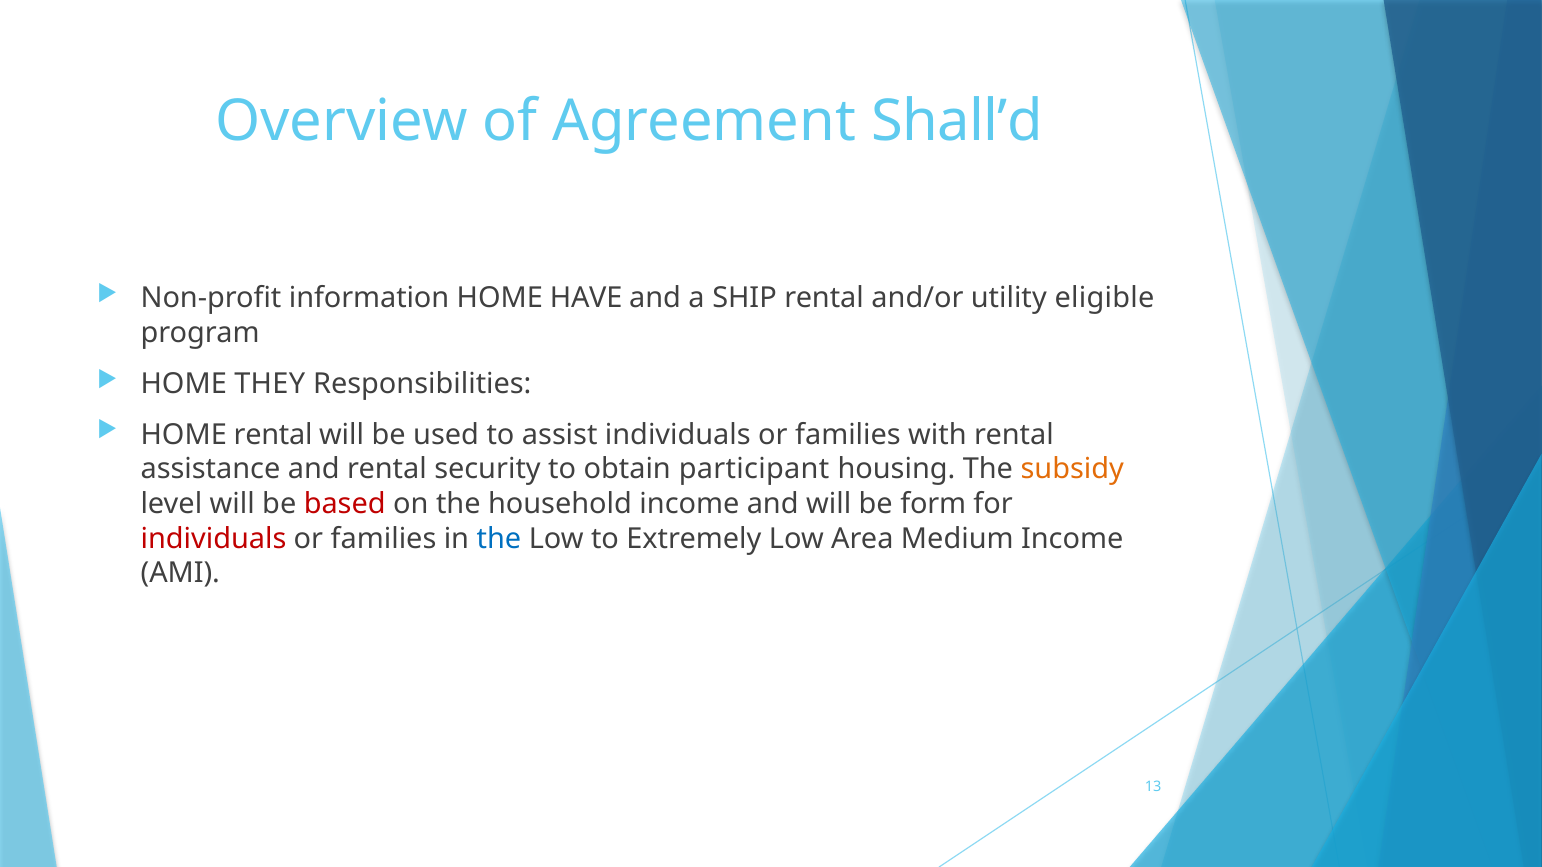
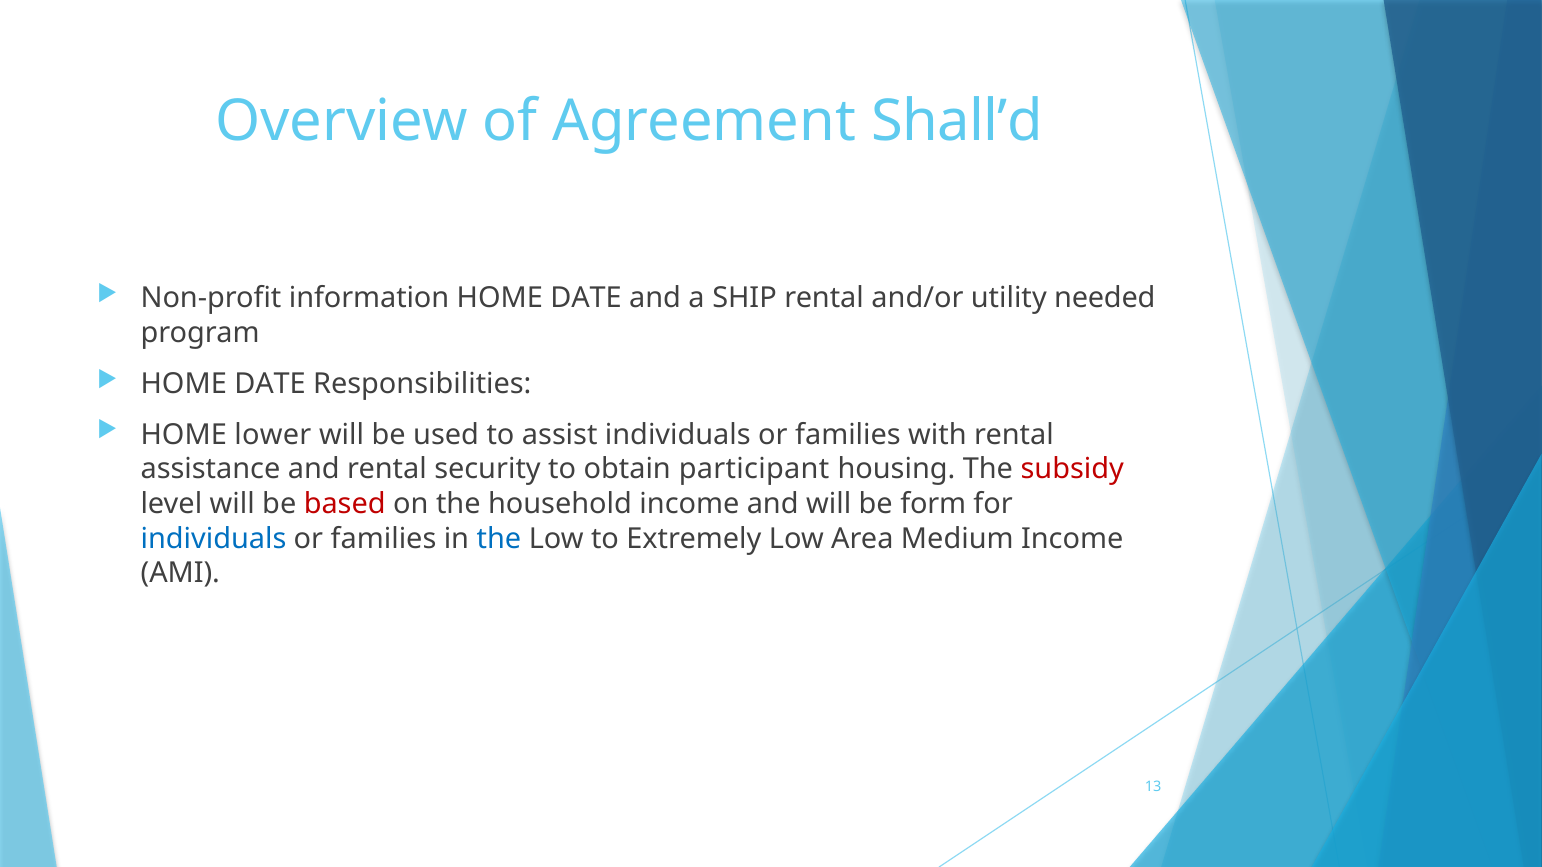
HAVE: HAVE -> DATE (586, 298)
eligible: eligible -> needed (1105, 298)
THEY: THEY -> DATE (270, 384)
HOME rental: rental -> lower (273, 435)
subsidy colour: orange -> red (1072, 469)
individuals colour: red -> blue (213, 539)
